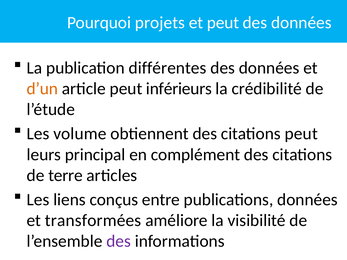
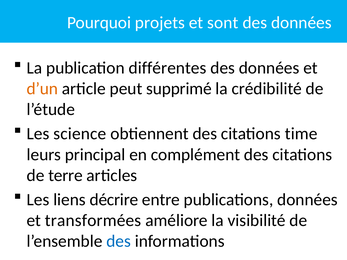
et peut: peut -> sont (223, 23)
inférieurs: inférieurs -> supprimé (179, 89)
volume: volume -> science (80, 134)
citations peut: peut -> time (301, 134)
conçus: conçus -> décrire (114, 200)
des colour: purple -> blue (119, 241)
